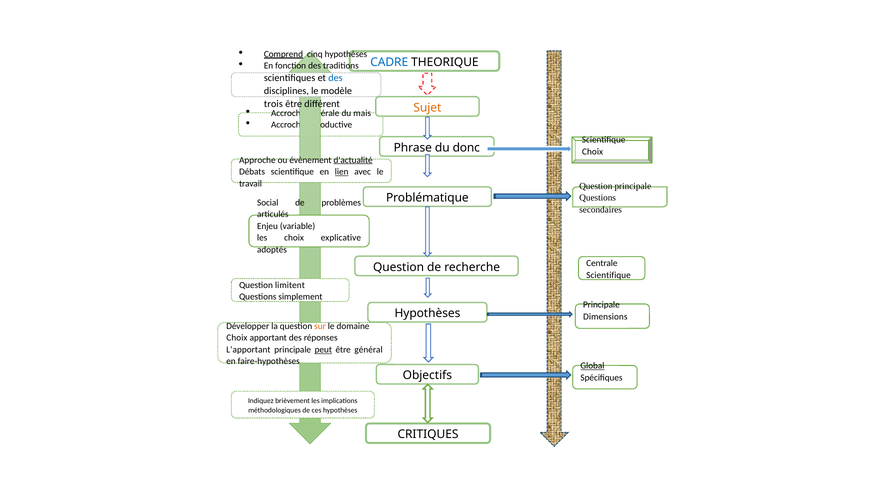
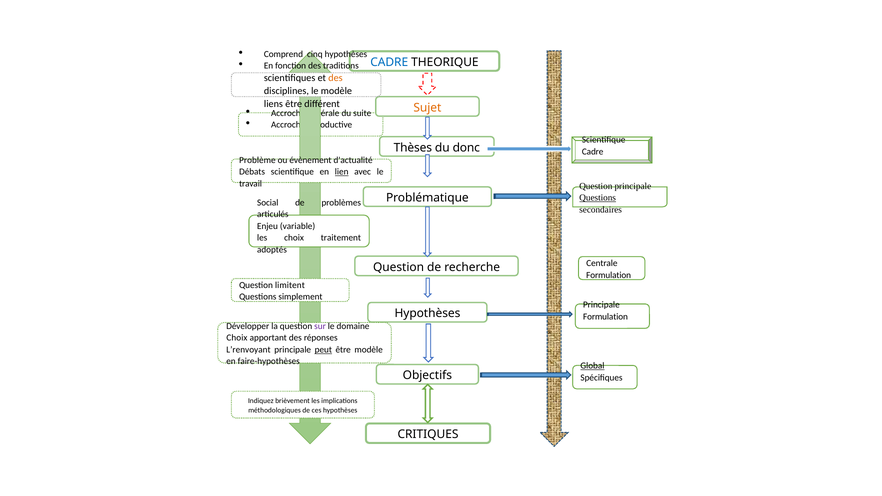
Comprend underline: present -> none (283, 54)
des colour: blue -> orange (335, 78)
trois: trois -> liens (273, 104)
mais: mais -> suite (362, 113)
Phrase: Phrase -> Thèses (413, 148)
Choix: Choix -> Cadre (593, 152)
Approche: Approche -> Problème (257, 160)
d'actualité underline: present -> none (353, 160)
Questions underline: none -> present (598, 198)
explicative: explicative -> traitement (341, 238)
Scientifique: Scientifique -> Formulation (609, 275)
Dimensions: Dimensions -> Formulation (605, 317)
sur colour: orange -> purple (320, 326)
L’apportant: L’apportant -> L’renvoyant (248, 350)
être général: général -> modèle (369, 350)
